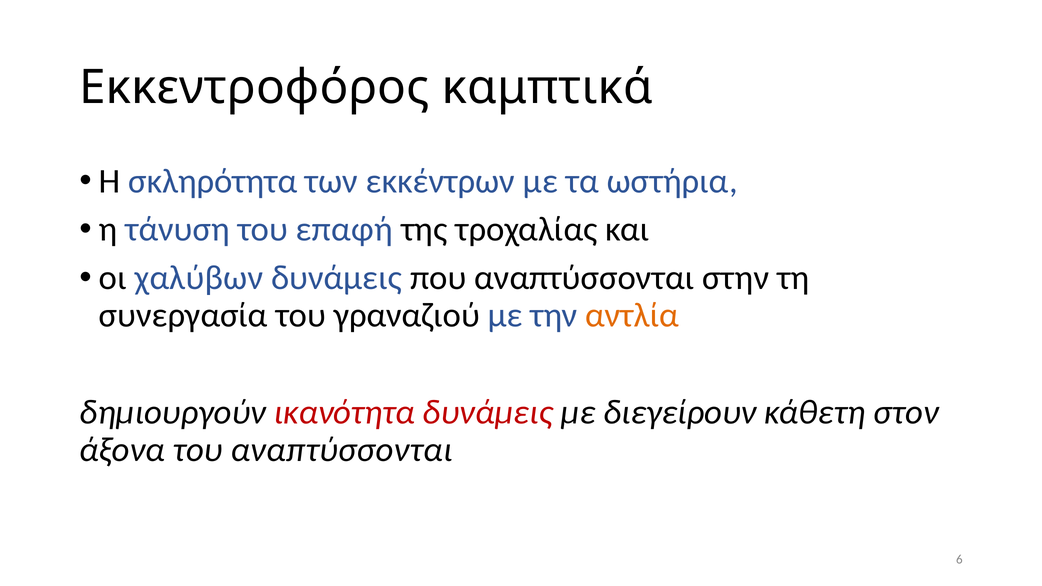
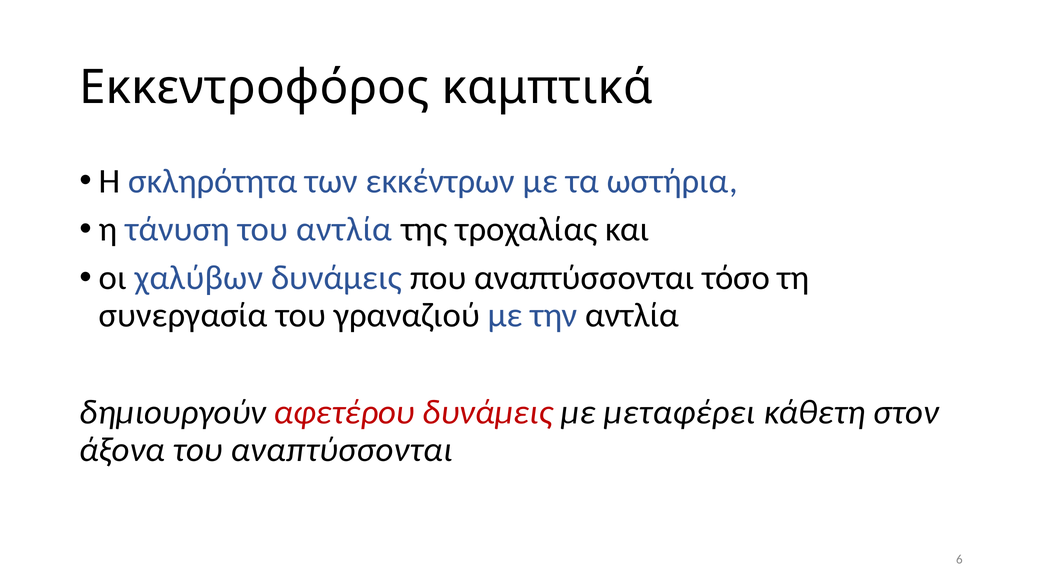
του επαφή: επαφή -> αντλία (344, 230)
στην: στην -> τόσο (736, 278)
αντλία colour: orange -> black (632, 316)
ικανότητα: ικανότητα -> αφετέρου (344, 412)
διεγείρουν: διεγείρουν -> μεταφέρει (680, 412)
